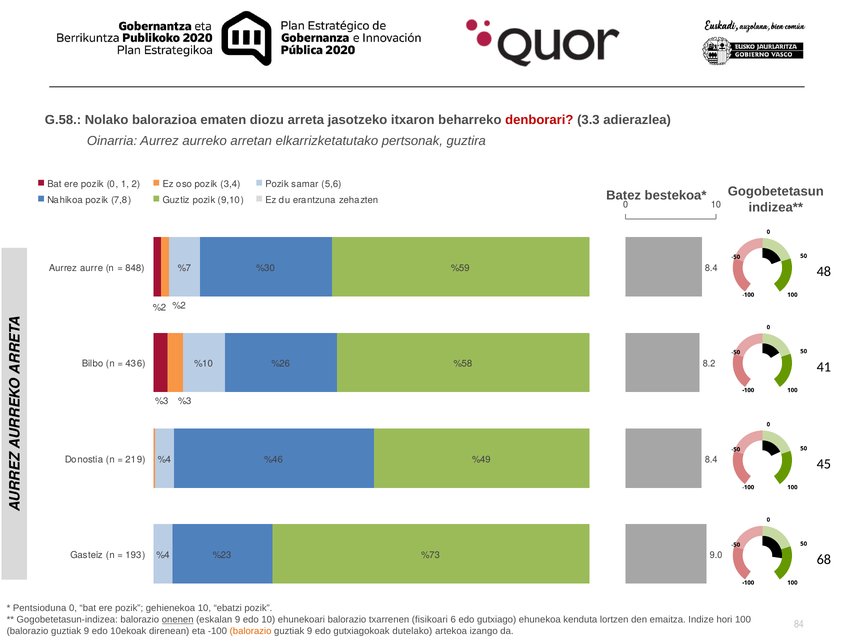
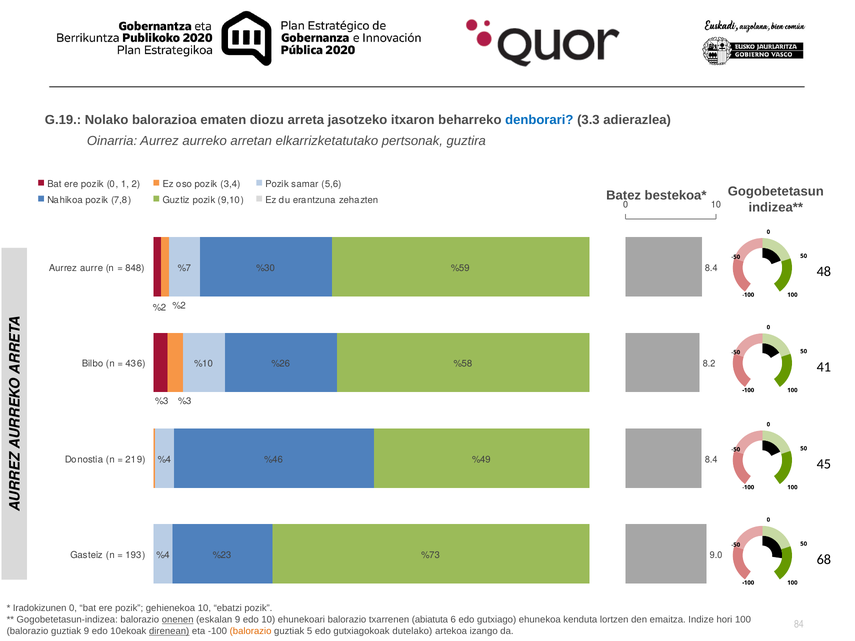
G.58: G.58 -> G.19 (63, 120)
denborari colour: red -> blue (539, 120)
Pentsioduna: Pentsioduna -> Iradokizunen (40, 609)
fisikoari: fisikoari -> abiatuta (430, 620)
direnean underline: none -> present (169, 631)
9: 9 -> 5 (310, 631)
